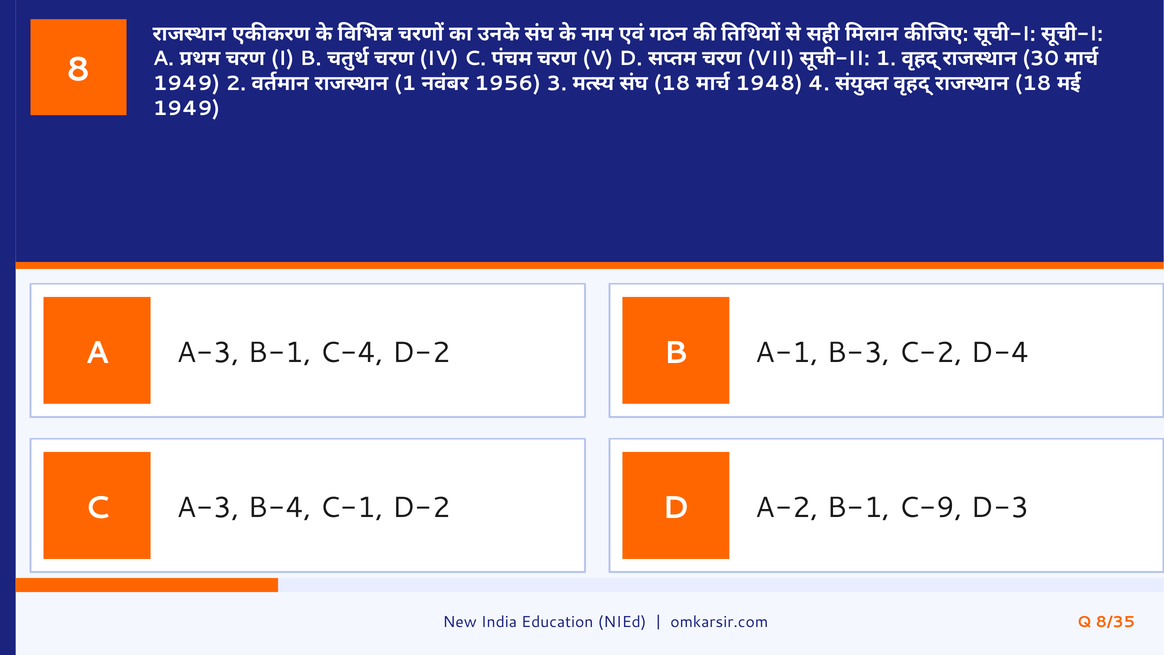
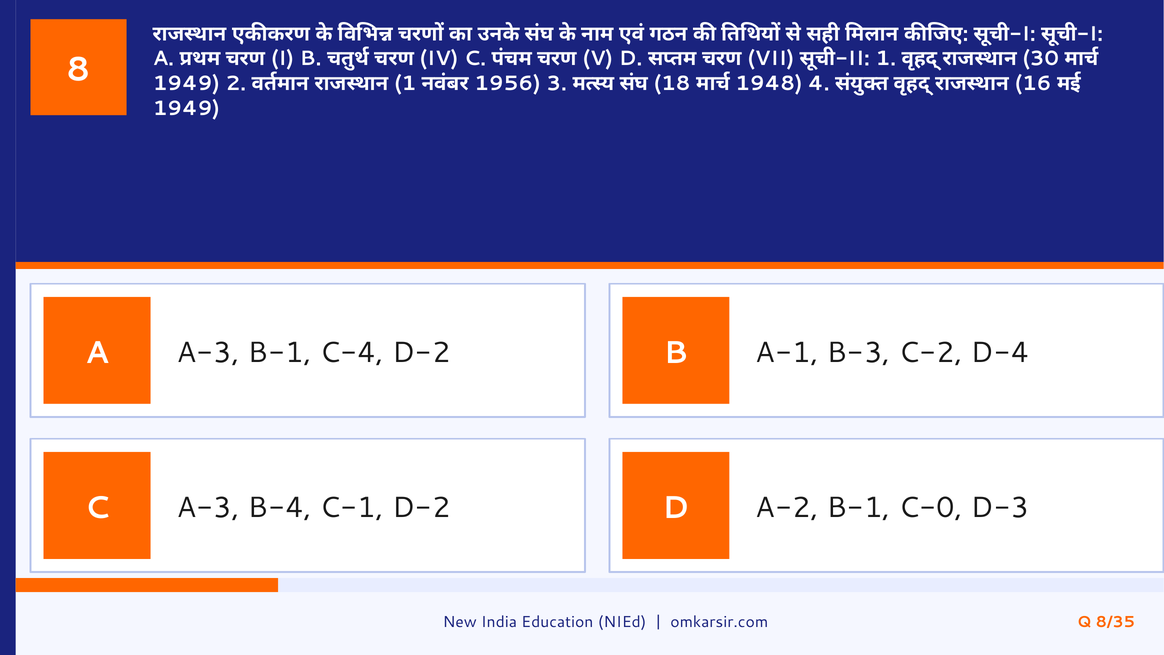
18: 18 -> 16 (1033, 83)
C-9: C-9 -> C-0 (931, 507)
